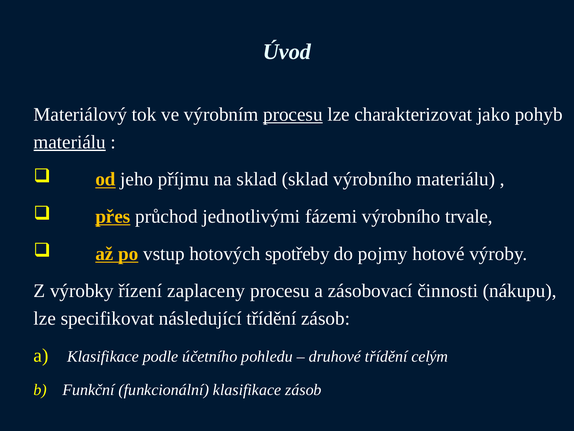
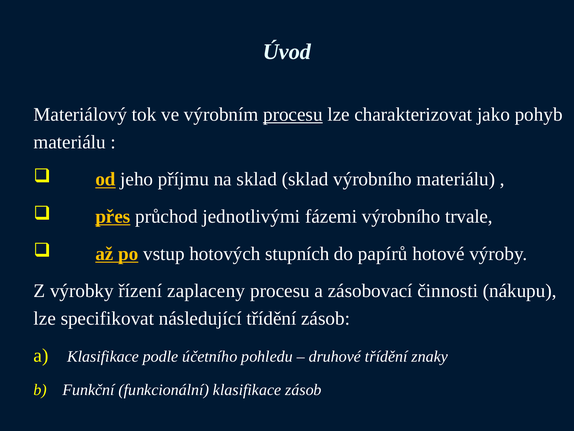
materiálu underline: present -> none (70, 142)
spotřeby: spotřeby -> stupních (297, 253)
pojmy: pojmy -> papírů (383, 253)
celým: celým -> znaky (430, 356)
